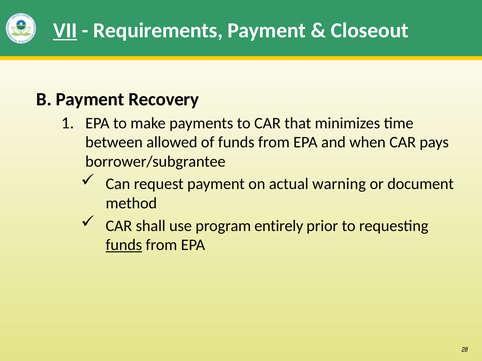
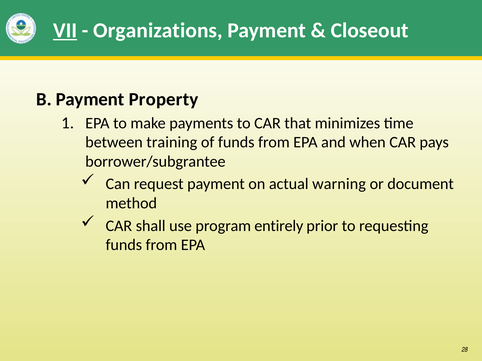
Requirements: Requirements -> Organizations (158, 30)
Recovery: Recovery -> Property (164, 99)
allowed: allowed -> training (172, 143)
funds underline: present -> none (124, 245)
